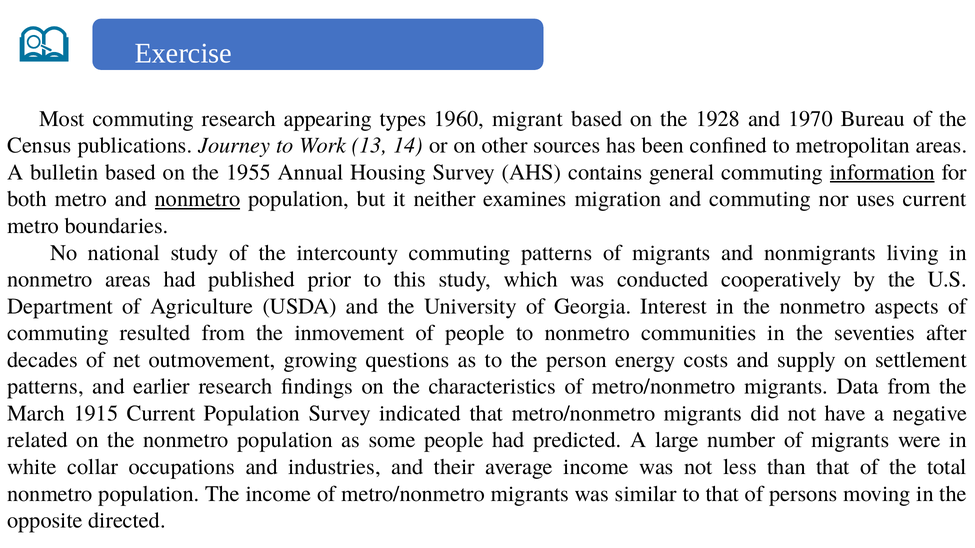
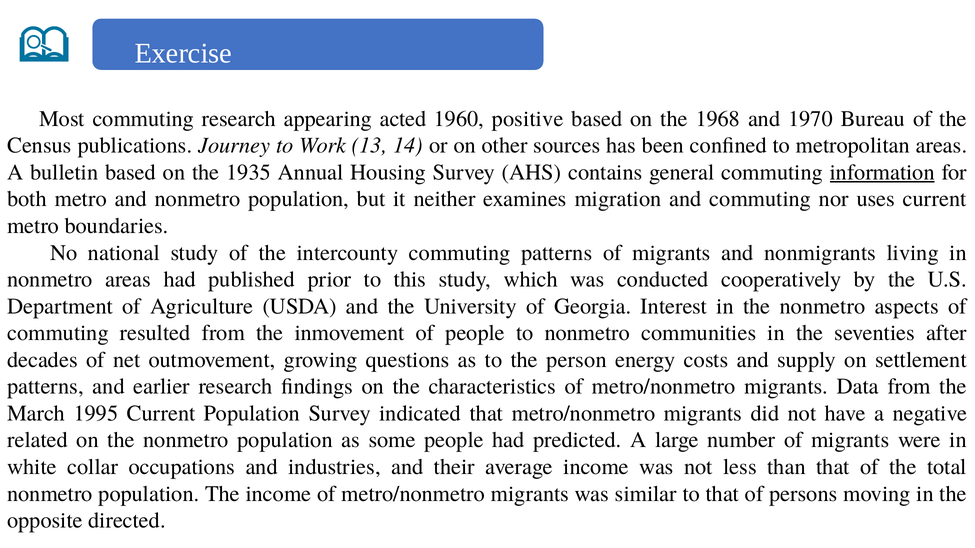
types: types -> acted (403, 119)
migrant: migrant -> positive (528, 119)
1928: 1928 -> 1968 (718, 119)
1955: 1955 -> 1935 (249, 172)
nonmetro underline: present -> none (197, 199)
1915: 1915 -> 1995 (96, 414)
